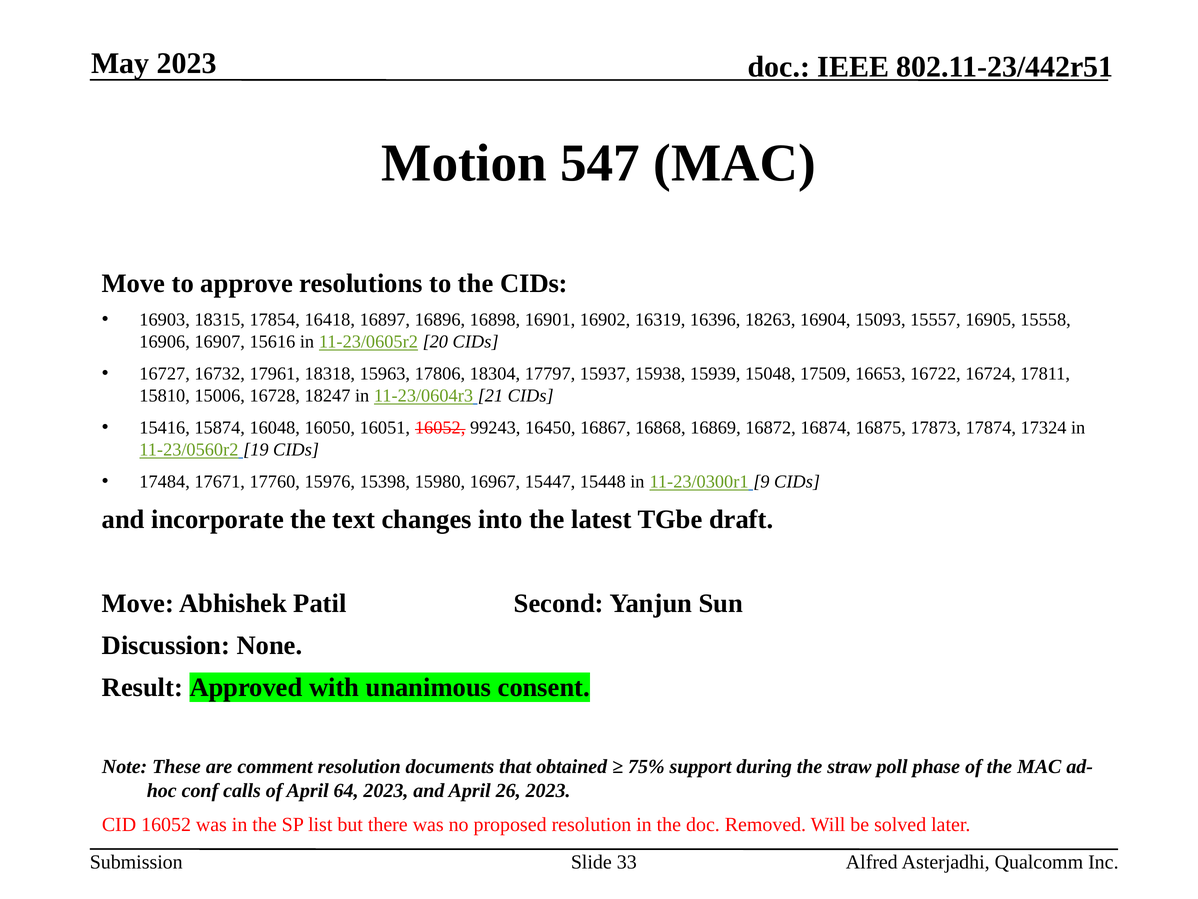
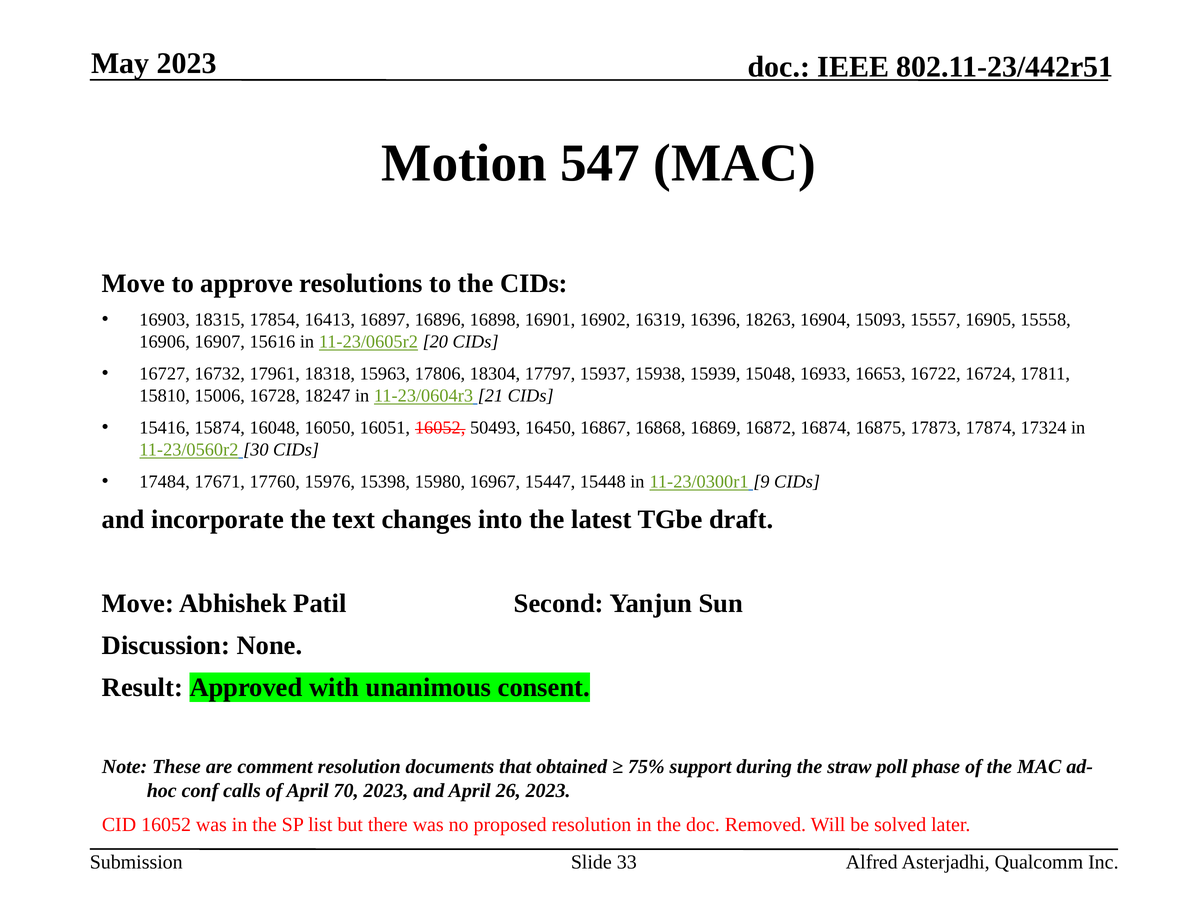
16418: 16418 -> 16413 (330, 320)
17509: 17509 -> 16933 (825, 374)
99243: 99243 -> 50493 (495, 428)
19: 19 -> 30 (256, 450)
64: 64 -> 70 (346, 790)
